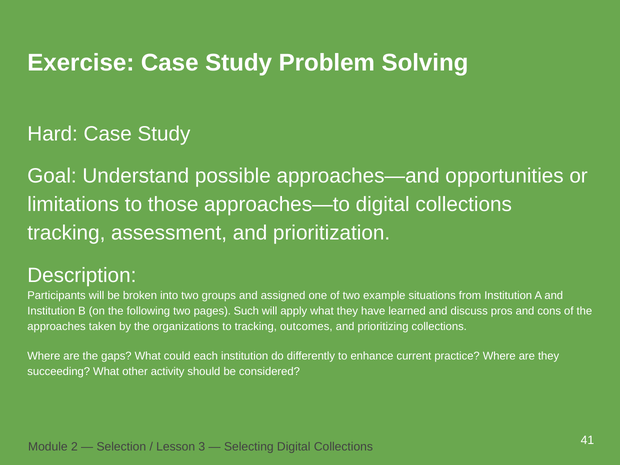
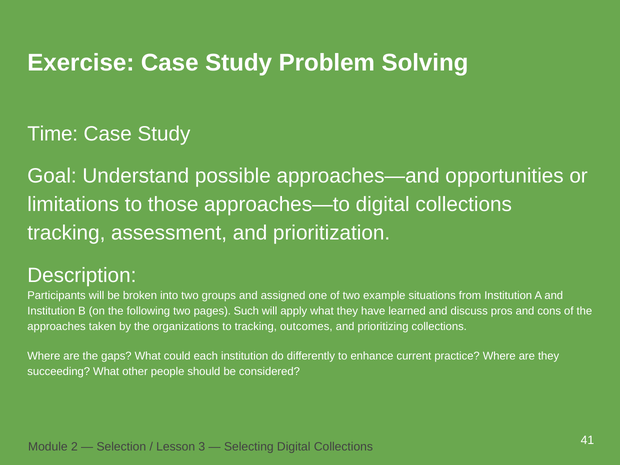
Hard: Hard -> Time (53, 134)
activity: activity -> people (168, 371)
